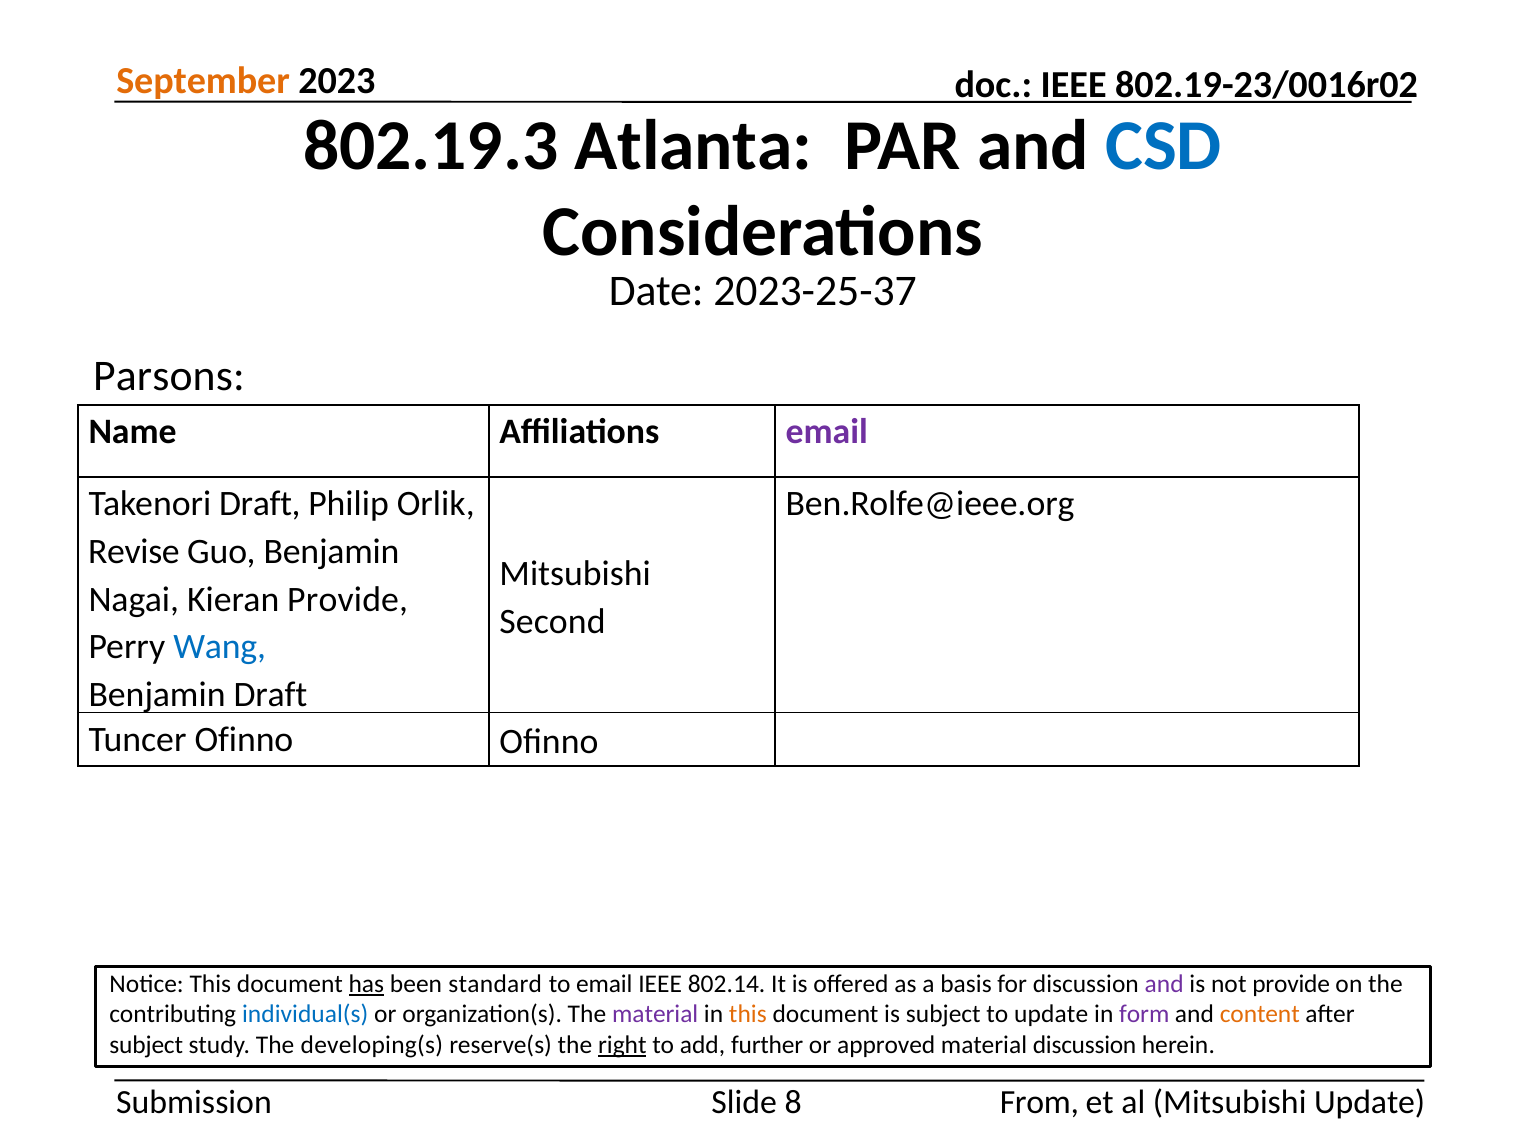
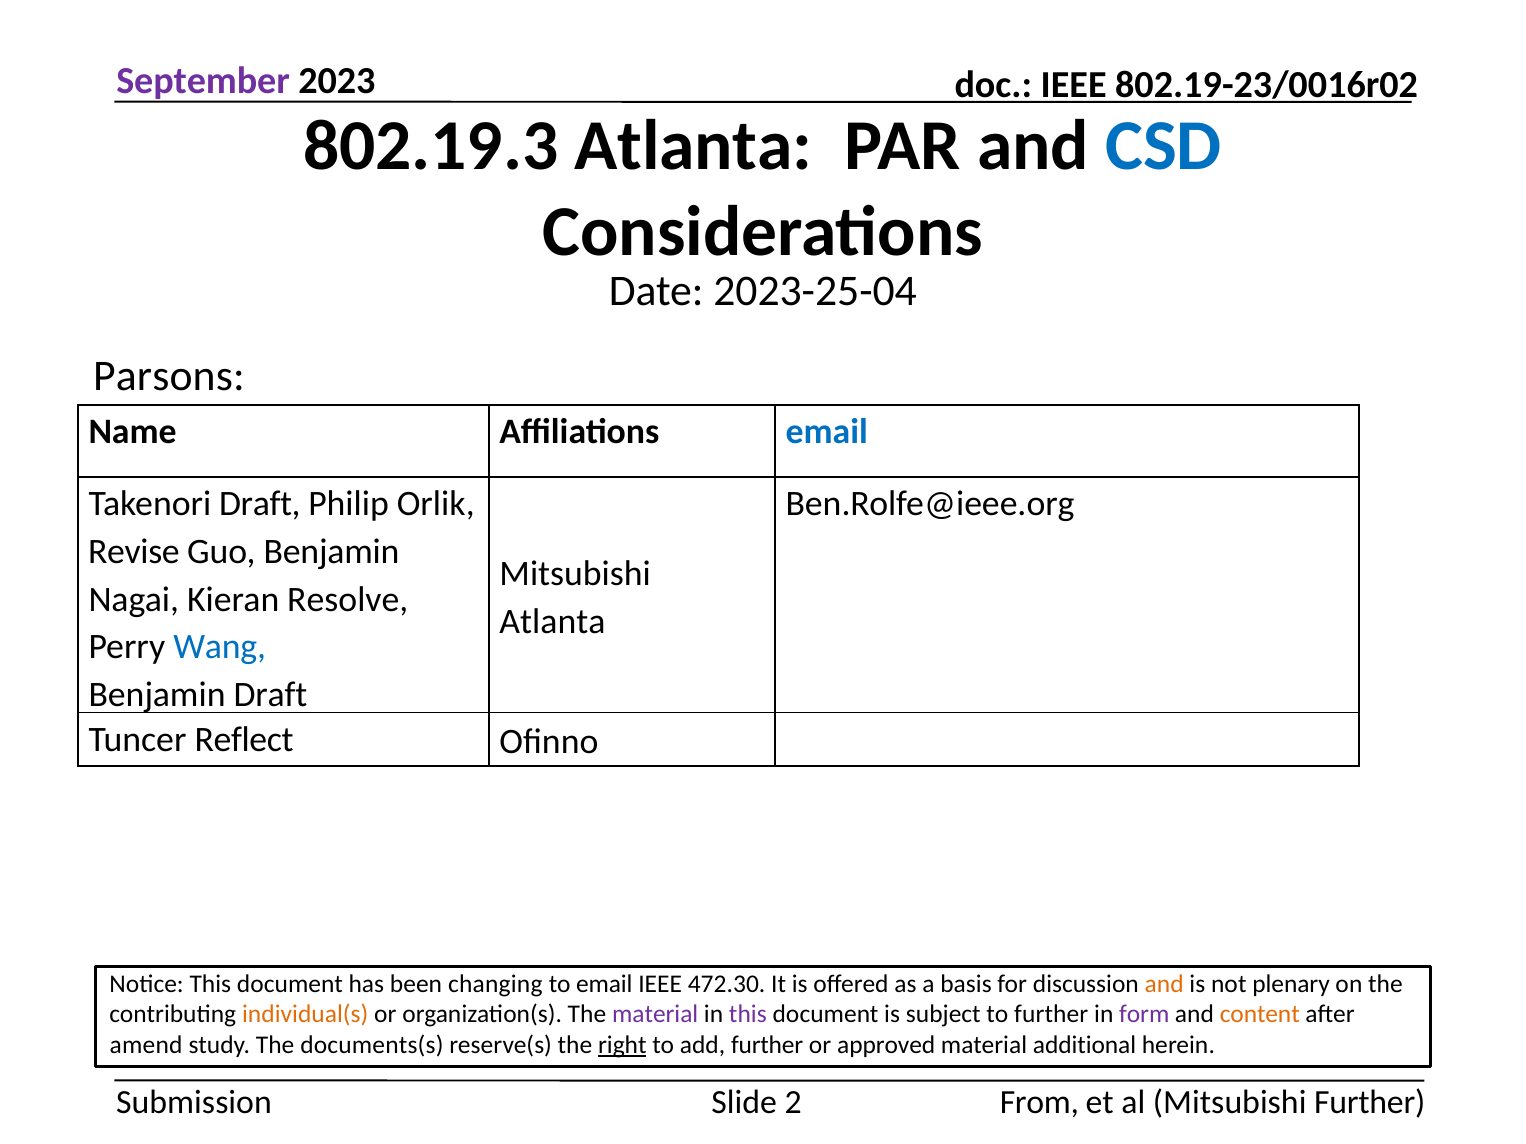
September colour: orange -> purple (203, 81)
2023-25-37: 2023-25-37 -> 2023-25-04 (815, 291)
email colour: purple -> blue (827, 432)
Kieran Provide: Provide -> Resolve (348, 599)
Second: Second -> Atlanta (553, 622)
Tuncer Ofinno: Ofinno -> Reflect (244, 740)
has underline: present -> none (366, 984)
standard: standard -> changing (495, 984)
802.14: 802.14 -> 472.30 (727, 984)
and colour: purple -> orange (1164, 984)
not provide: provide -> plenary (1291, 984)
individual(s colour: blue -> orange (305, 1015)
this colour: orange -> purple (748, 1015)
to update: update -> further (1051, 1015)
subject: subject -> amend (146, 1045)
developing(s: developing(s -> documents(s (372, 1045)
material discussion: discussion -> additional (1085, 1045)
8: 8 -> 2 (793, 1103)
Mitsubishi Update: Update -> Further (1370, 1103)
